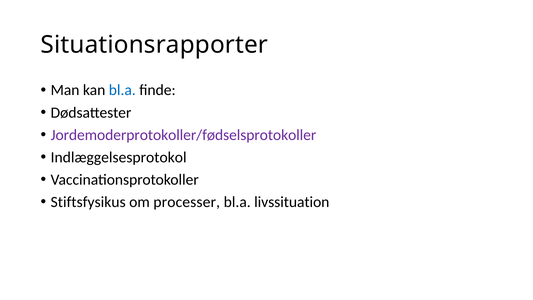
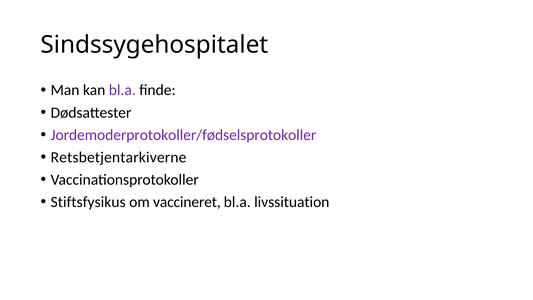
Situationsrapporter: Situationsrapporter -> Sindssygehospitalet (154, 45)
bl.a colour: blue -> purple (122, 90)
Indlæggelsesprotokol: Indlæggelsesprotokol -> Retsbetjentarkiverne (119, 157)
processer: processer -> vaccineret (187, 202)
